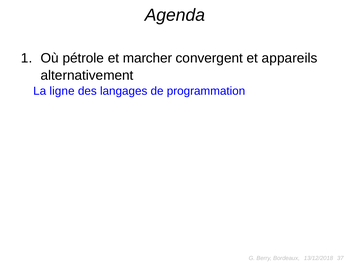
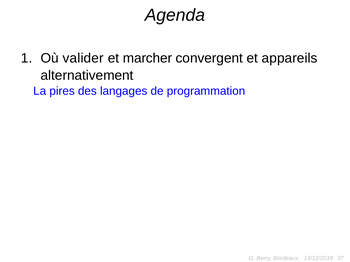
pétrole: pétrole -> valider (83, 58)
ligne: ligne -> pires (62, 91)
